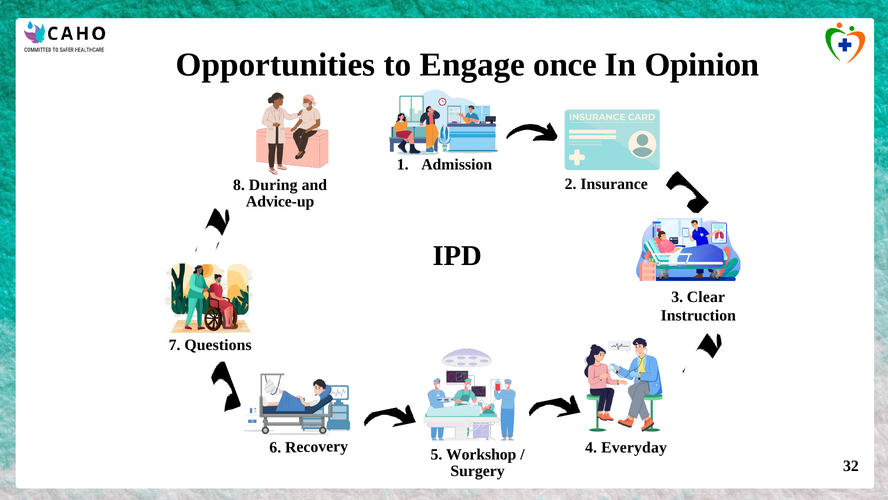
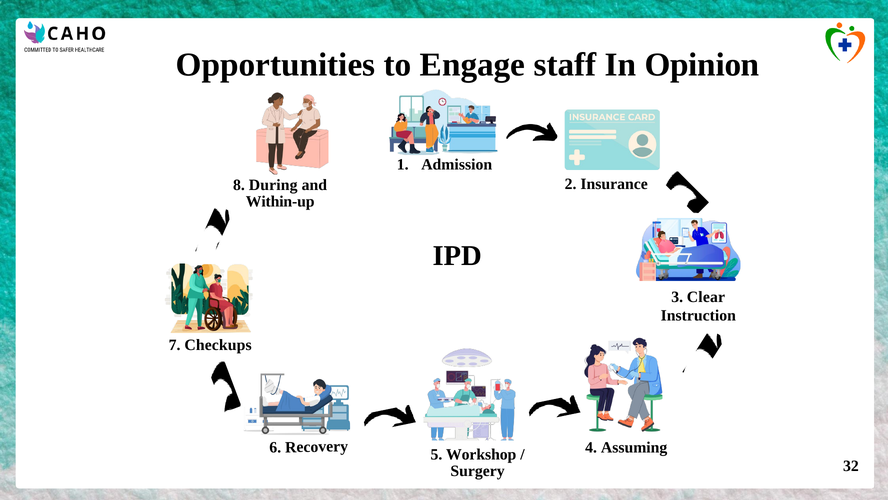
once: once -> staff (565, 64)
Advice-up: Advice-up -> Within-up (280, 202)
Questions: Questions -> Checkups (218, 345)
Everyday: Everyday -> Assuming (634, 447)
